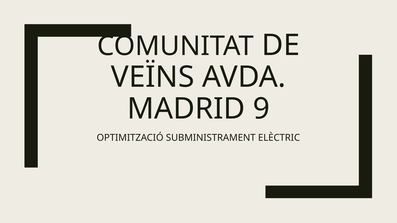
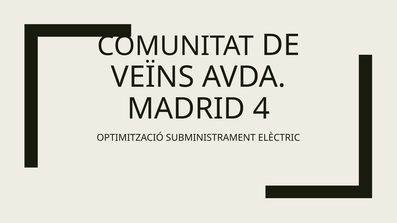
9: 9 -> 4 (261, 109)
